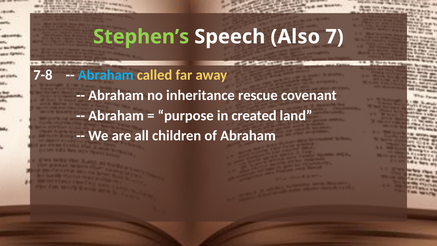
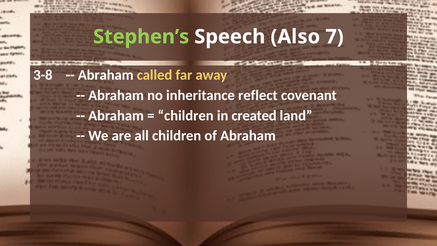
7-8: 7-8 -> 3-8 (43, 75)
Abraham colour: light blue -> white (106, 75)
rescue: rescue -> reflect (258, 95)
purpose: purpose -> children (186, 115)
